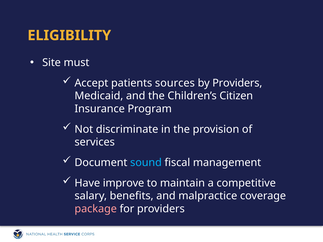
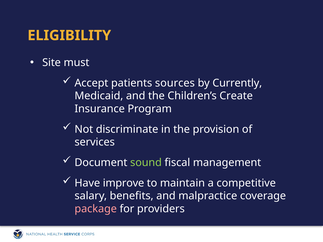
by Providers: Providers -> Currently (237, 83)
Citizen: Citizen -> Create (236, 96)
sound colour: light blue -> light green (146, 163)
